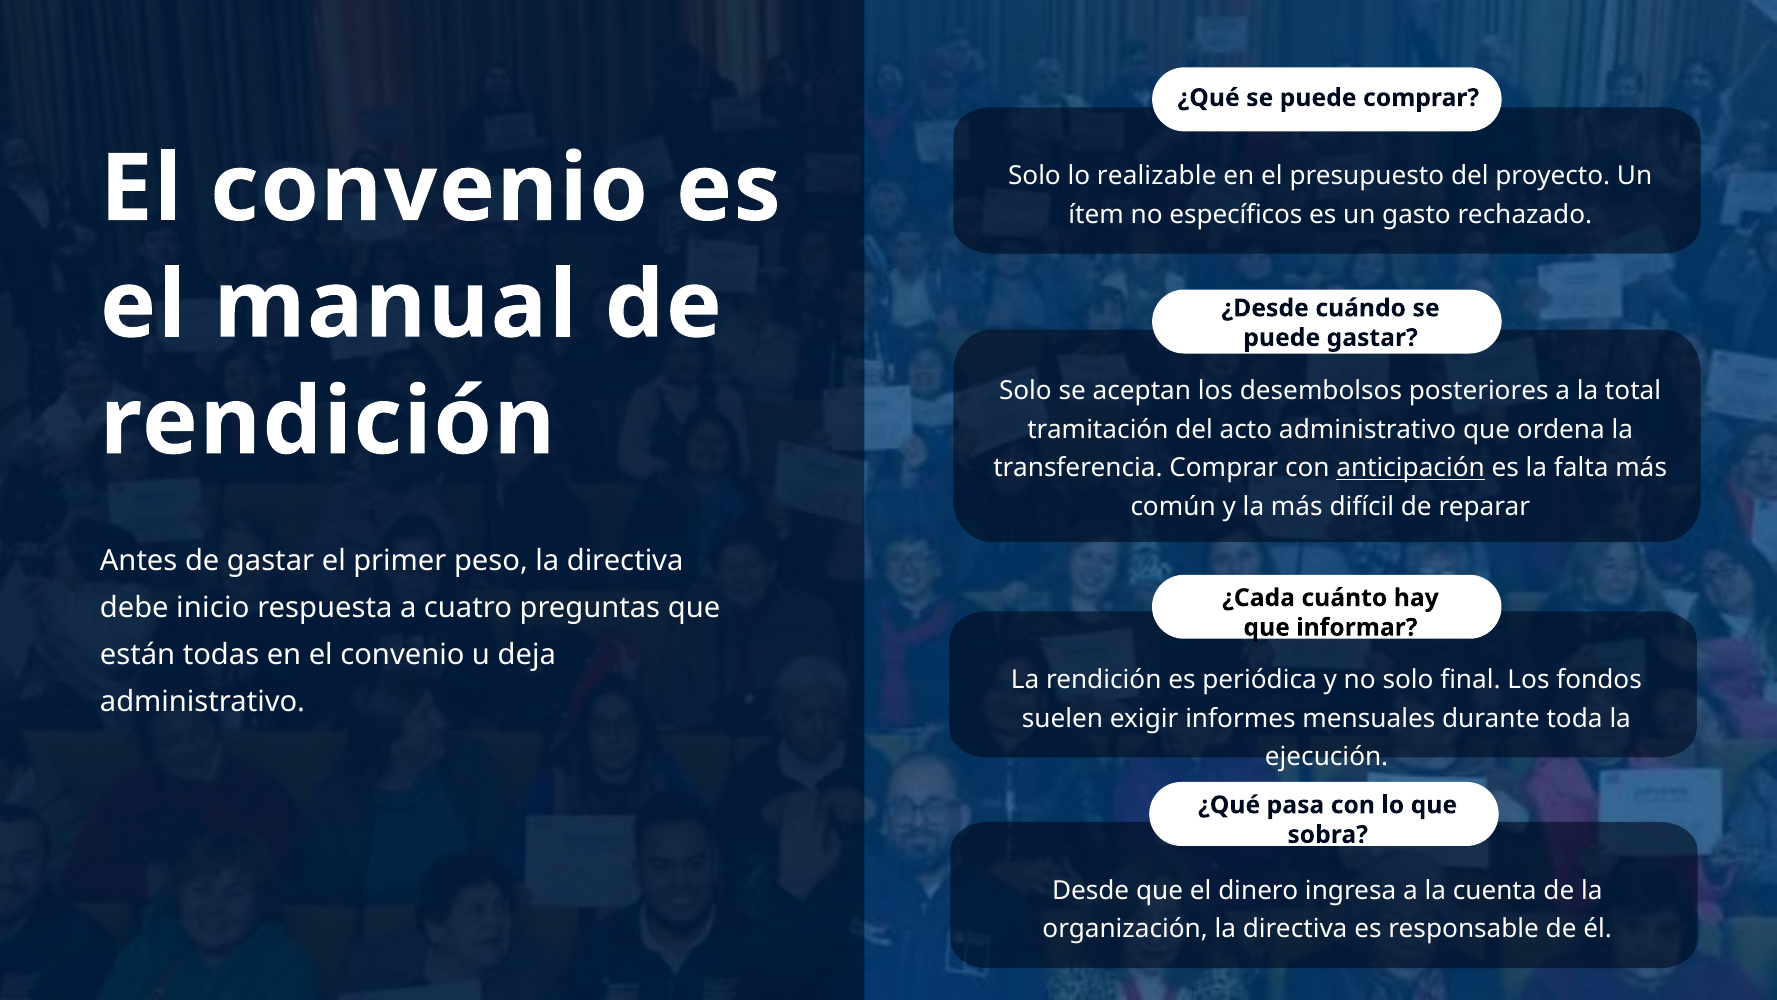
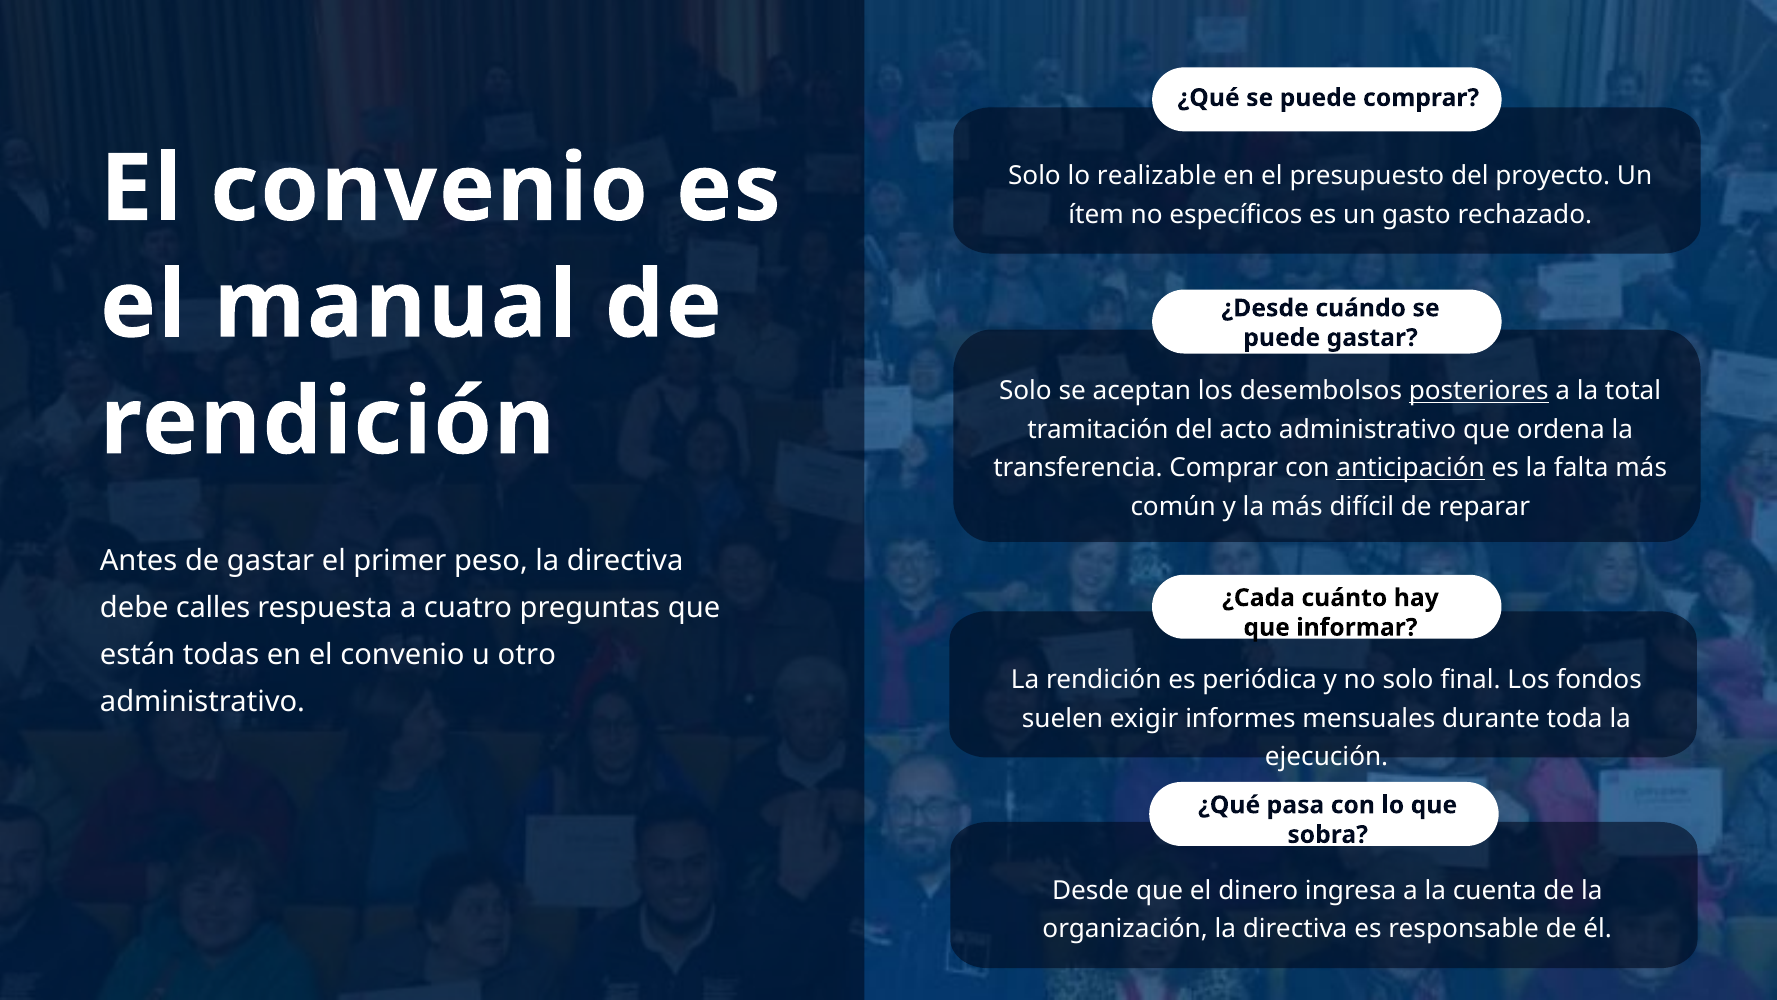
posteriores underline: none -> present (1479, 391)
inicio: inicio -> calles (213, 608)
deja: deja -> otro (527, 655)
